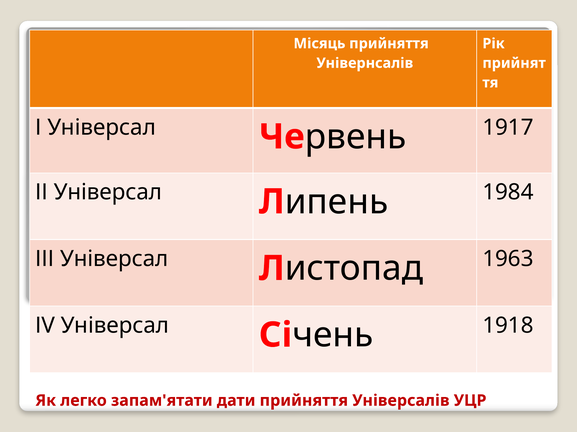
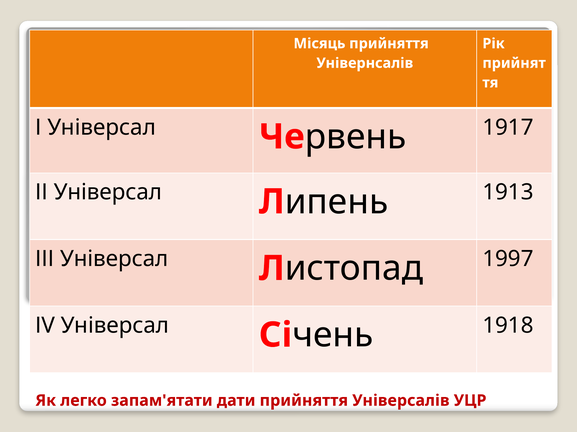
1984: 1984 -> 1913 (508, 193)
1963: 1963 -> 1997 (508, 259)
